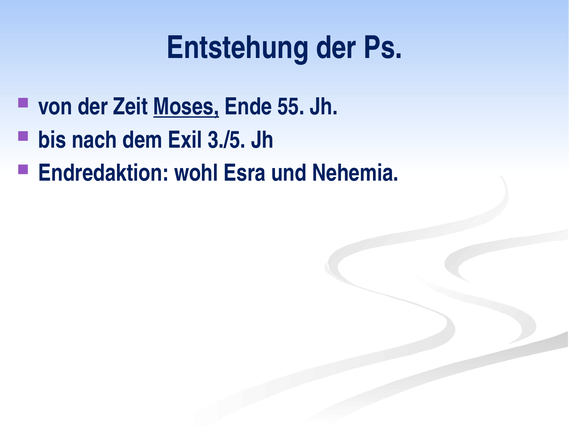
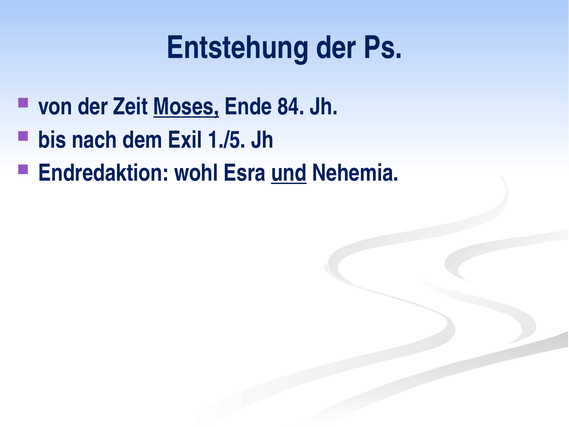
55: 55 -> 84 (291, 107)
3./5: 3./5 -> 1./5 (227, 140)
und underline: none -> present (289, 173)
